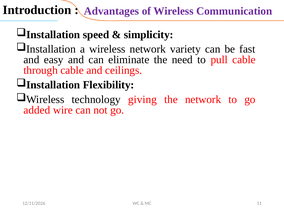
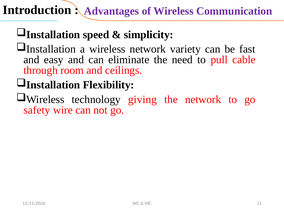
through cable: cable -> room (72, 70)
added: added -> safety (37, 110)
